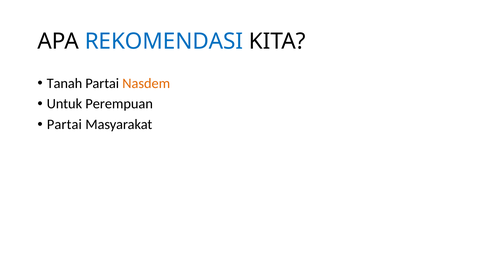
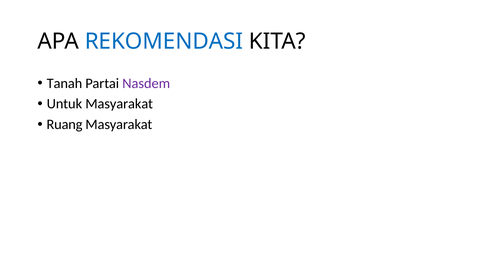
Nasdem colour: orange -> purple (146, 83)
Untuk Perempuan: Perempuan -> Masyarakat (119, 104)
Partai: Partai -> Ruang (65, 124)
